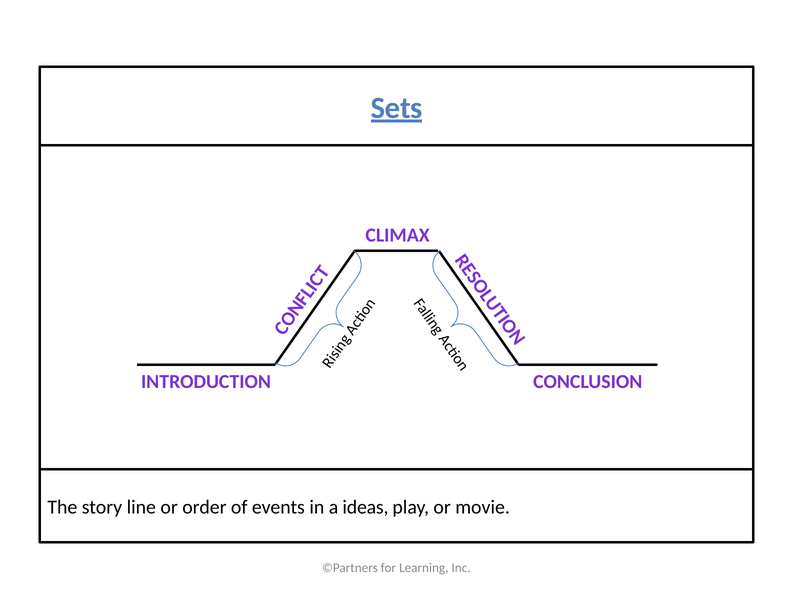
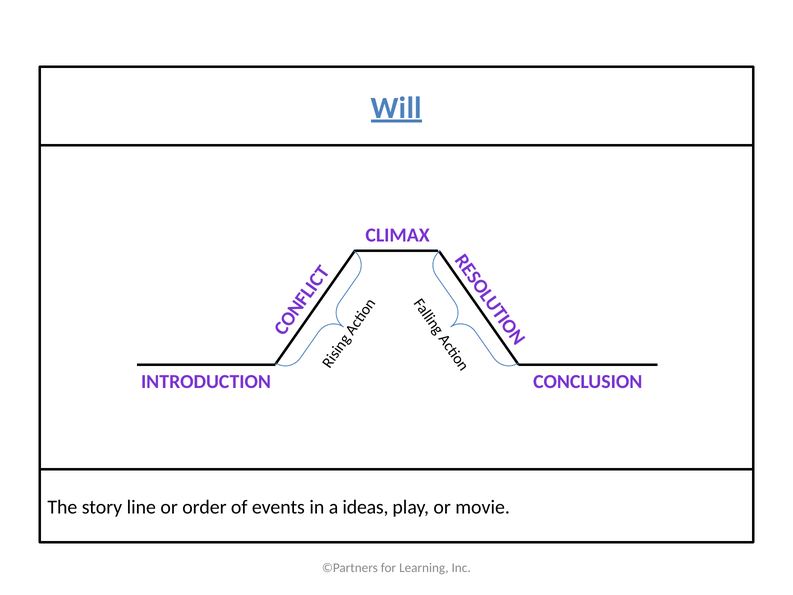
Sets: Sets -> Will (396, 108)
